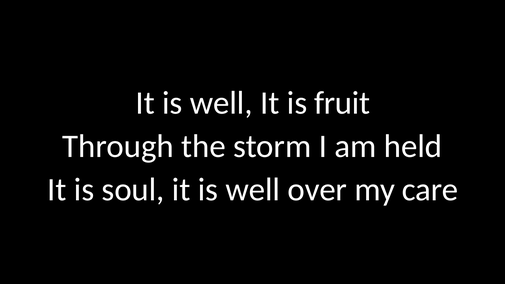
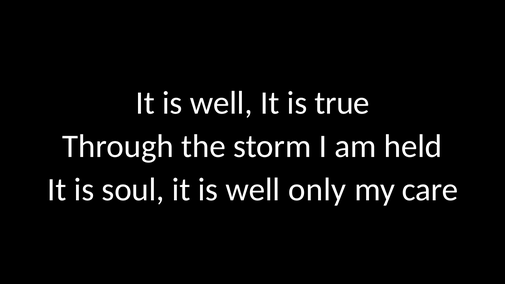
fruit: fruit -> true (342, 103)
over: over -> only (317, 190)
